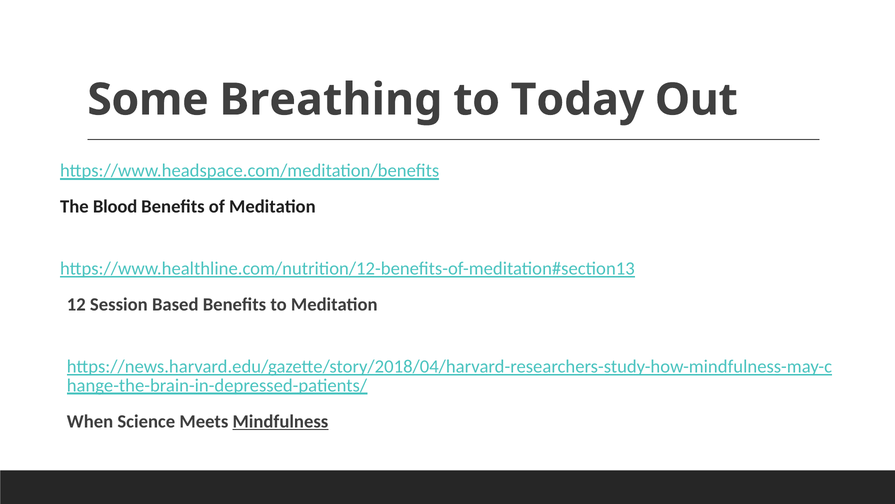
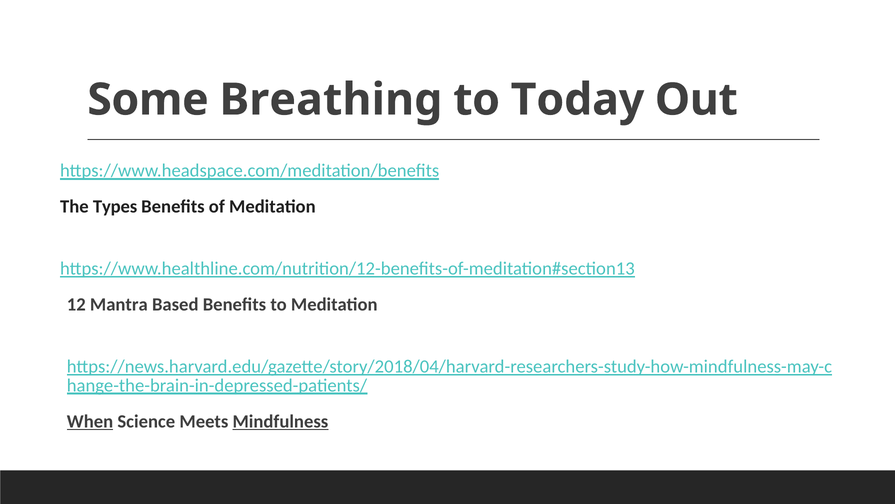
Blood: Blood -> Types (115, 207)
Session: Session -> Mantra (119, 304)
When underline: none -> present (90, 421)
